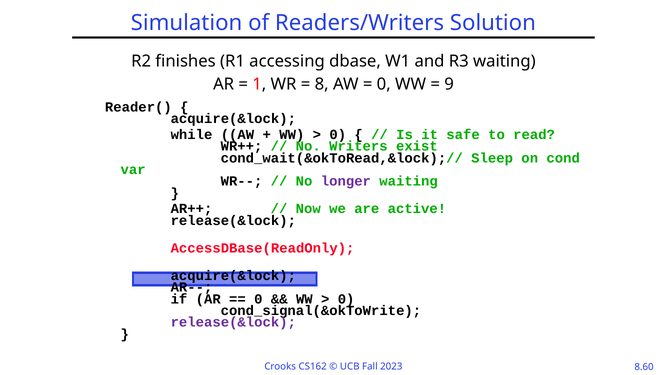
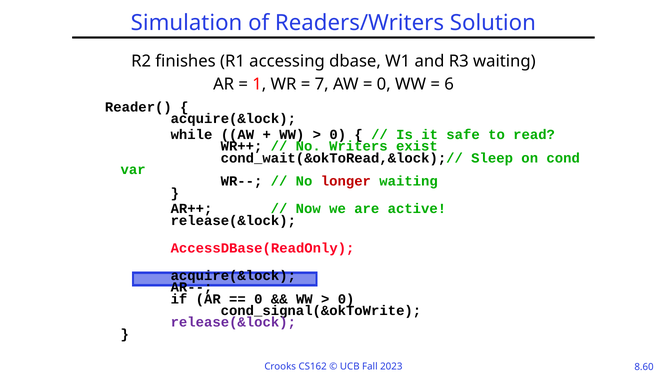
8: 8 -> 7 (322, 84)
9: 9 -> 6 (449, 84)
longer colour: purple -> red (346, 181)
